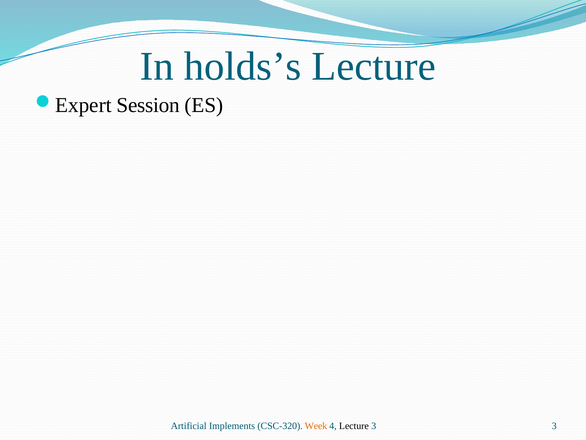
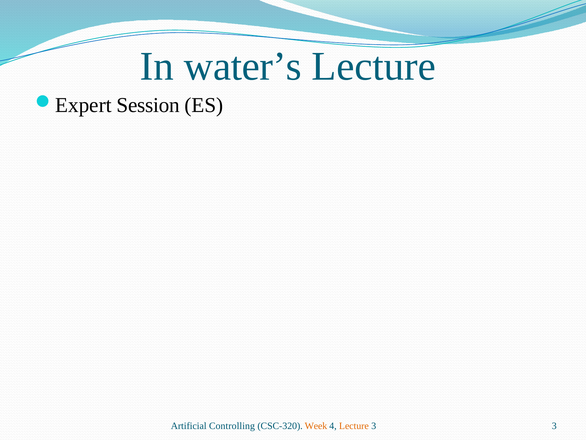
holds’s: holds’s -> water’s (243, 66)
Implements: Implements -> Controlling (232, 426)
Lecture colour: black -> orange (354, 426)
